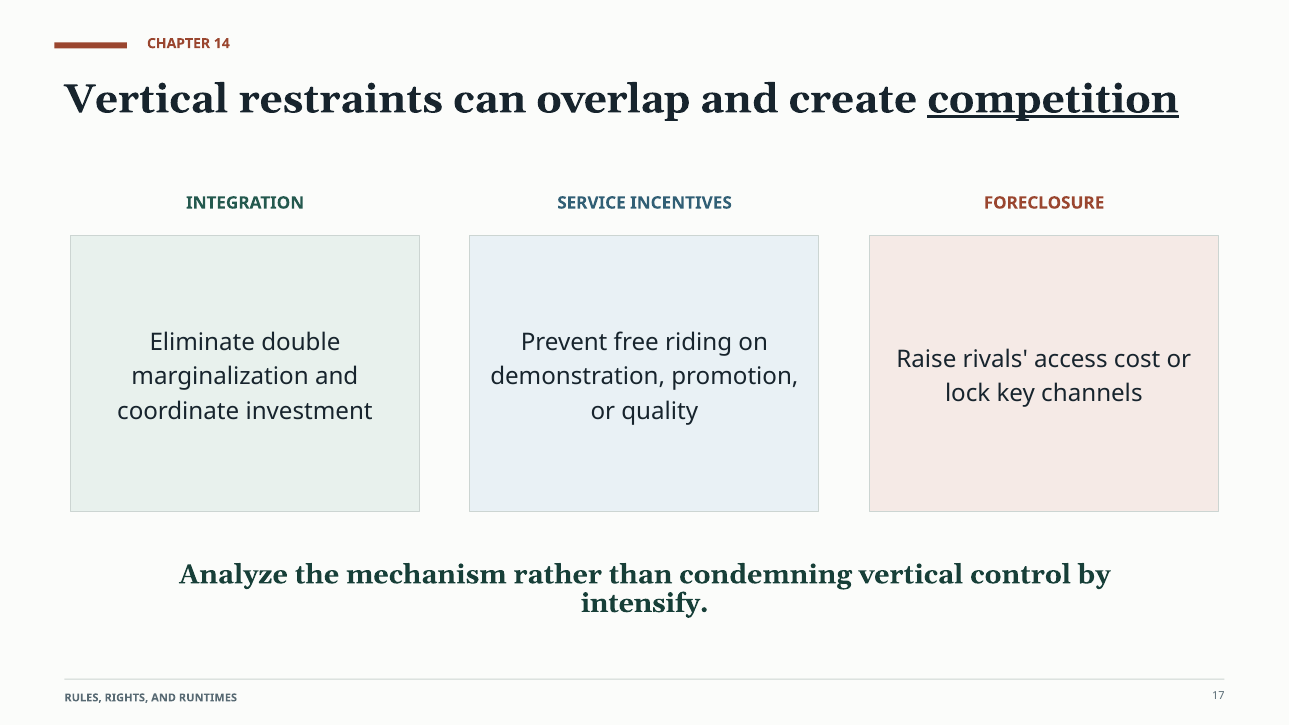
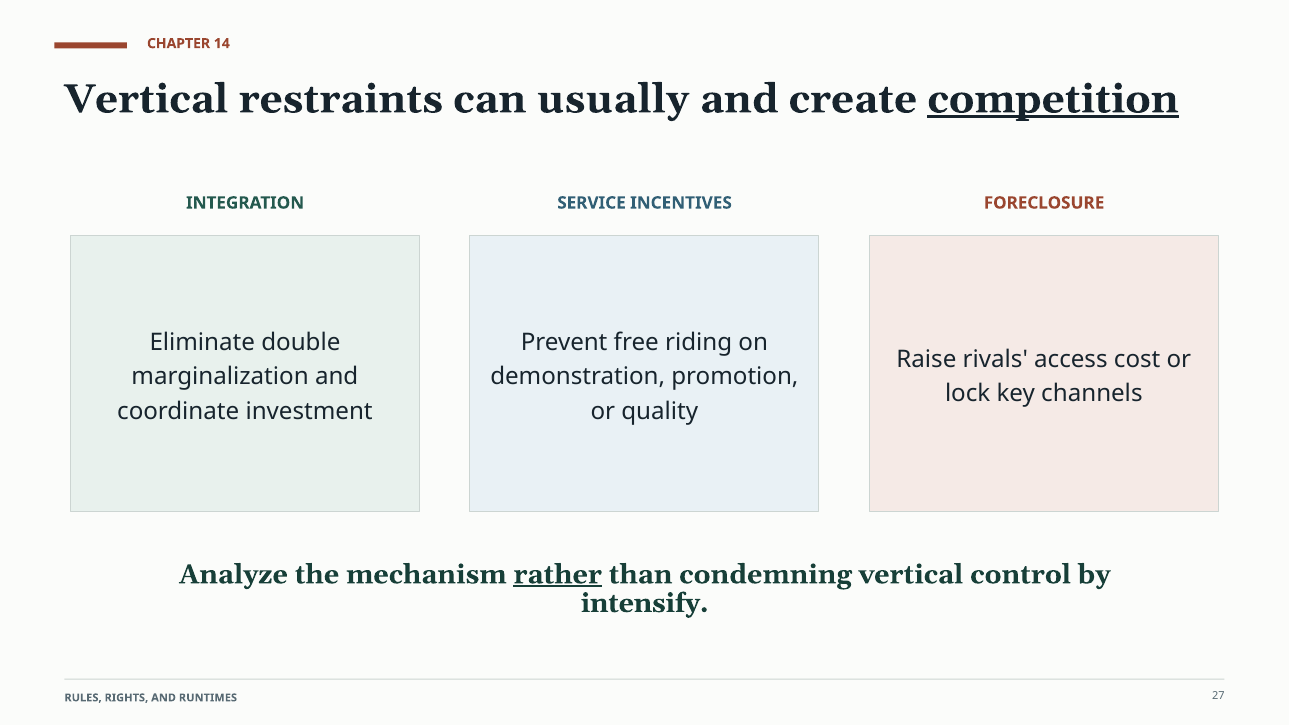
overlap: overlap -> usually (613, 99)
rather underline: none -> present (558, 574)
17: 17 -> 27 (1218, 696)
